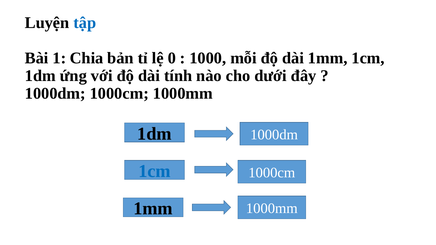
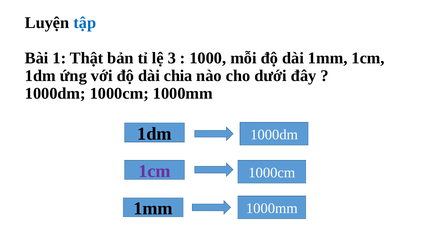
Chia: Chia -> Thật (87, 58)
0: 0 -> 3 (172, 58)
tính: tính -> chia (178, 76)
1cm colour: blue -> purple (154, 171)
